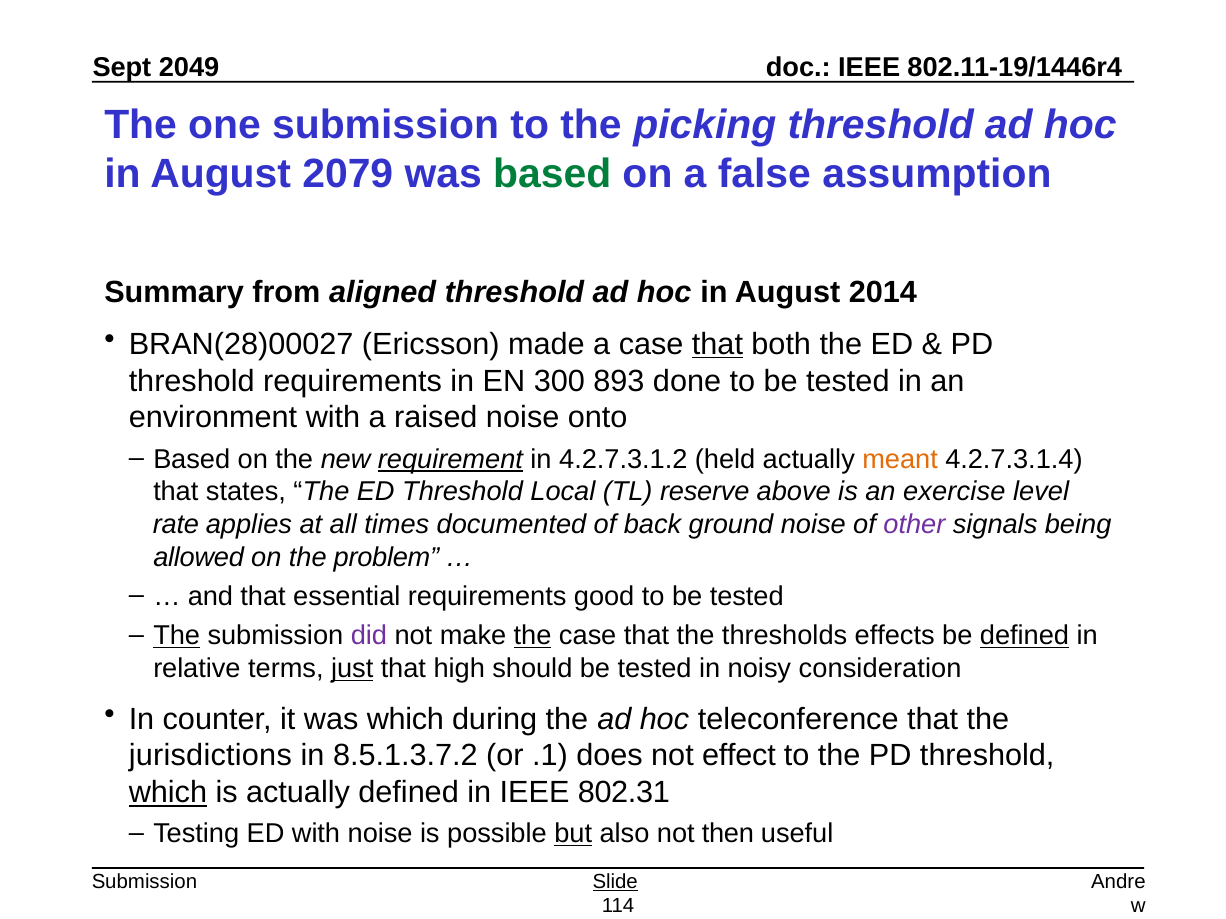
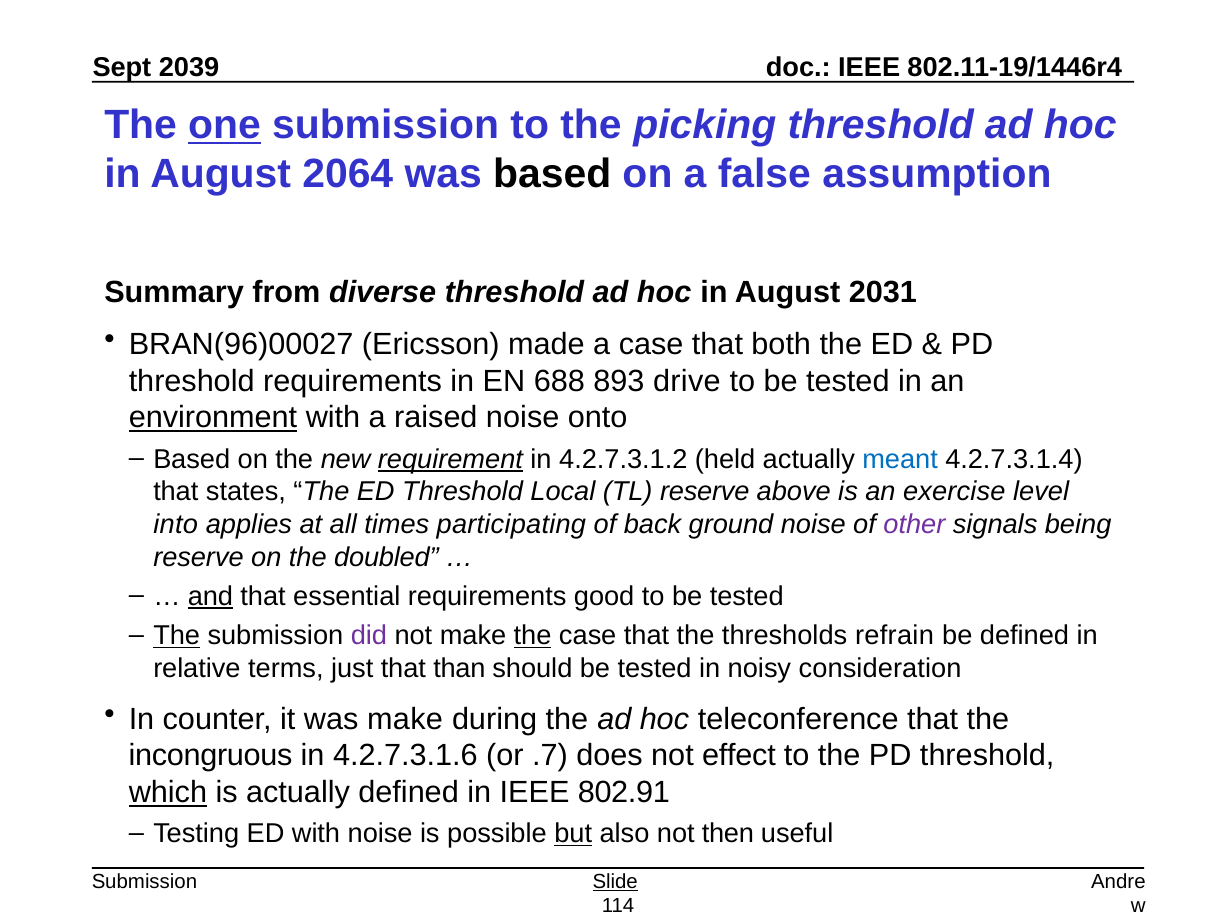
2049: 2049 -> 2039 (189, 67)
one underline: none -> present (225, 126)
2079: 2079 -> 2064 (348, 175)
based colour: green -> black (552, 175)
aligned: aligned -> diverse (383, 292)
2014: 2014 -> 2031 (883, 292)
BRAN(28)00027: BRAN(28)00027 -> BRAN(96)00027 (241, 344)
that underline: present -> none (717, 344)
300: 300 -> 688 (559, 381)
done: done -> drive (687, 381)
environment underline: none -> present (213, 418)
meant colour: orange -> blue (900, 459)
rate: rate -> into (176, 525)
documented: documented -> participating (511, 525)
allowed: allowed -> reserve (198, 557)
problem: problem -> doubled (386, 557)
and underline: none -> present (210, 597)
effects: effects -> refrain (895, 636)
defined underline: present -> none (1025, 636)
just underline: present -> none (352, 669)
high: high -> than (459, 669)
was which: which -> make (405, 719)
jurisdictions: jurisdictions -> incongruous (211, 756)
8.5.1.3.7.2: 8.5.1.3.7.2 -> 4.2.7.3.1.6 (405, 756)
.1: .1 -> .7 (550, 756)
802.31: 802.31 -> 802.91 (624, 793)
